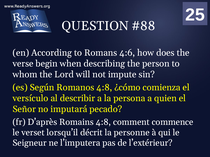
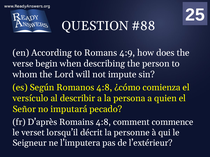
4:6: 4:6 -> 4:9 (127, 53)
